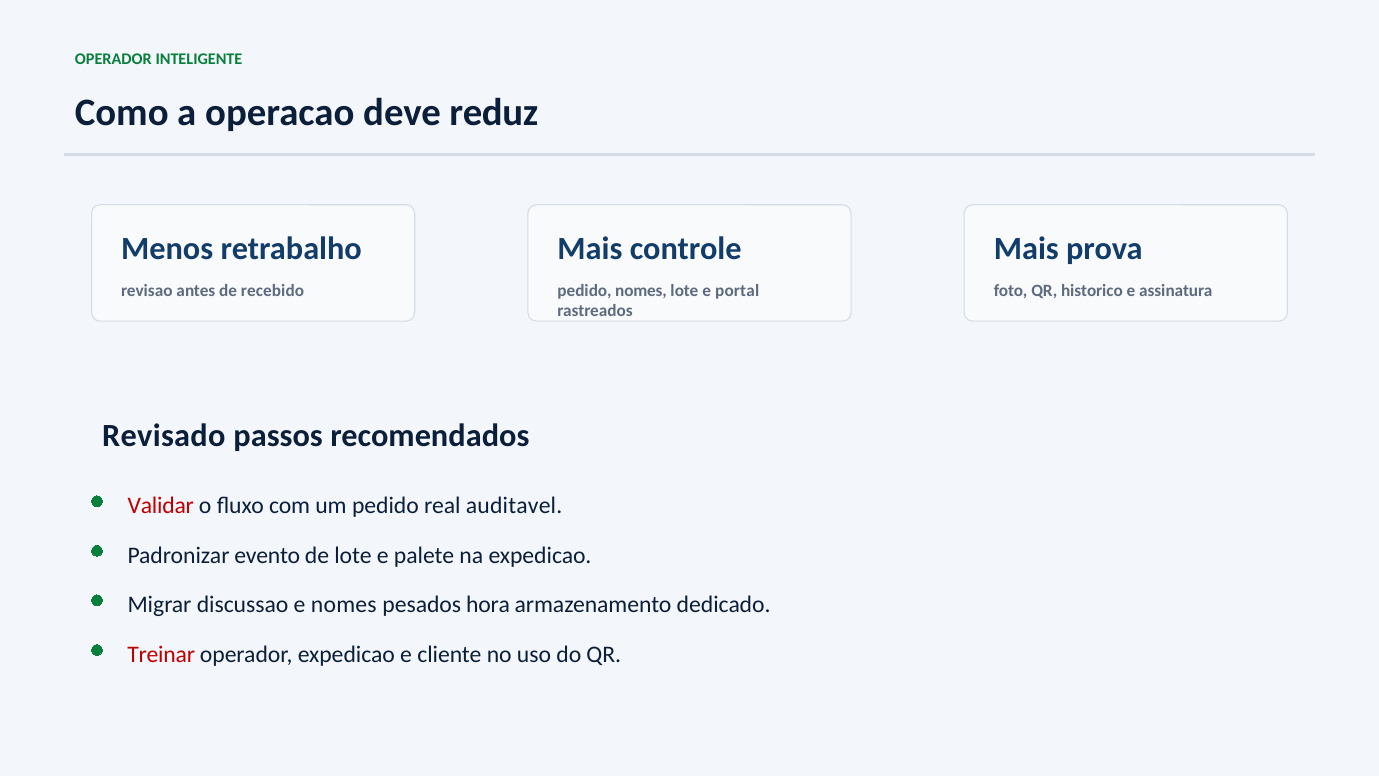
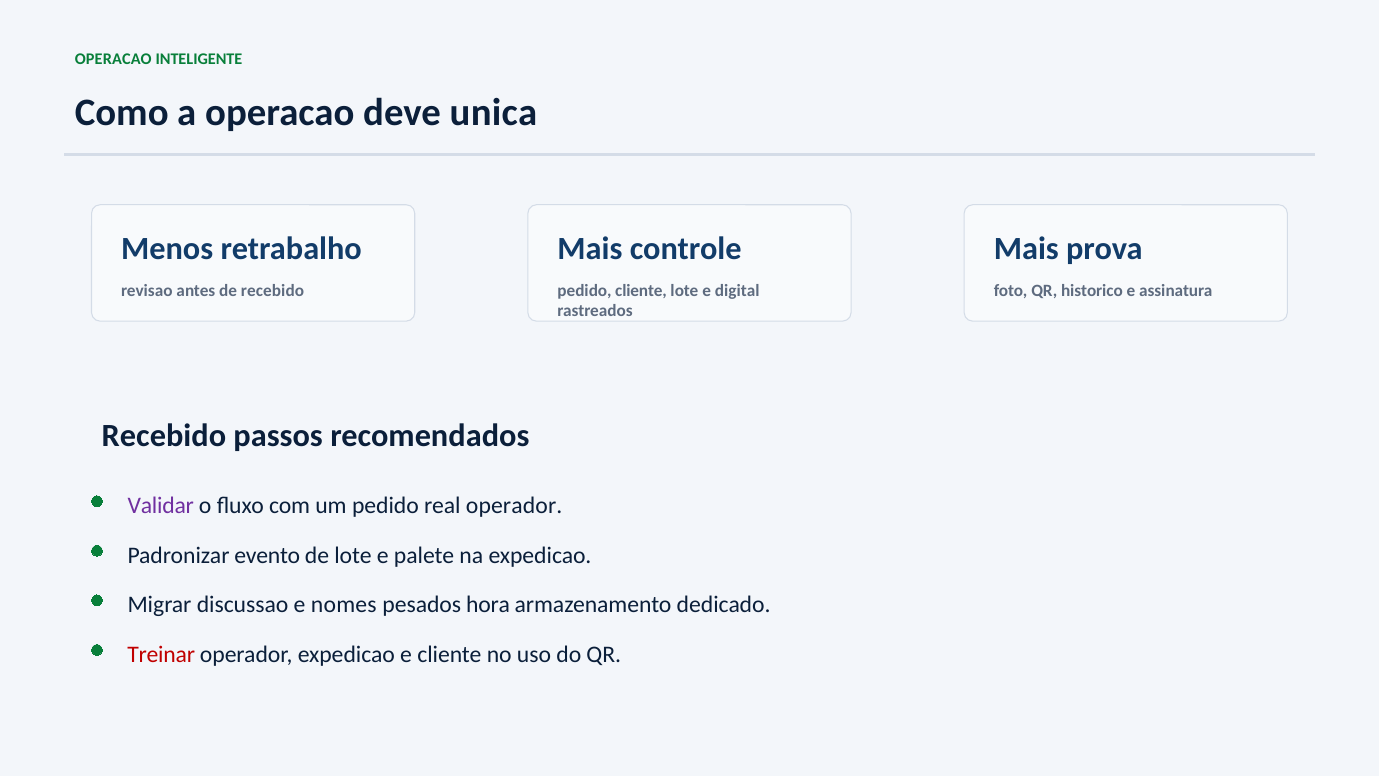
OPERADOR: OPERADOR -> OPERACAO (113, 59)
reduz: reduz -> unica (494, 113)
pedido nomes: nomes -> cliente (641, 290)
portal: portal -> digital (737, 290)
Revisado: Revisado -> Recebido (164, 436)
Validar colour: red -> purple (161, 506)
real auditavel: auditavel -> operador (514, 506)
